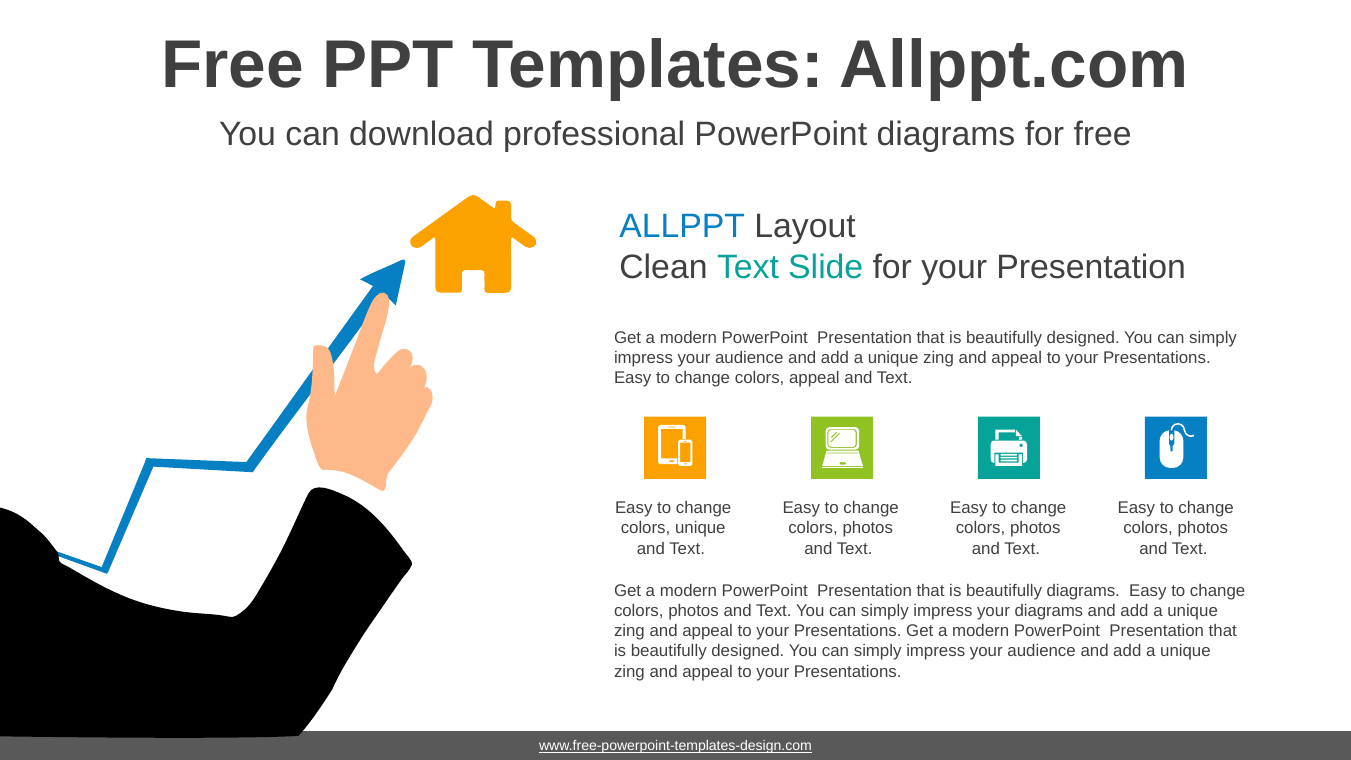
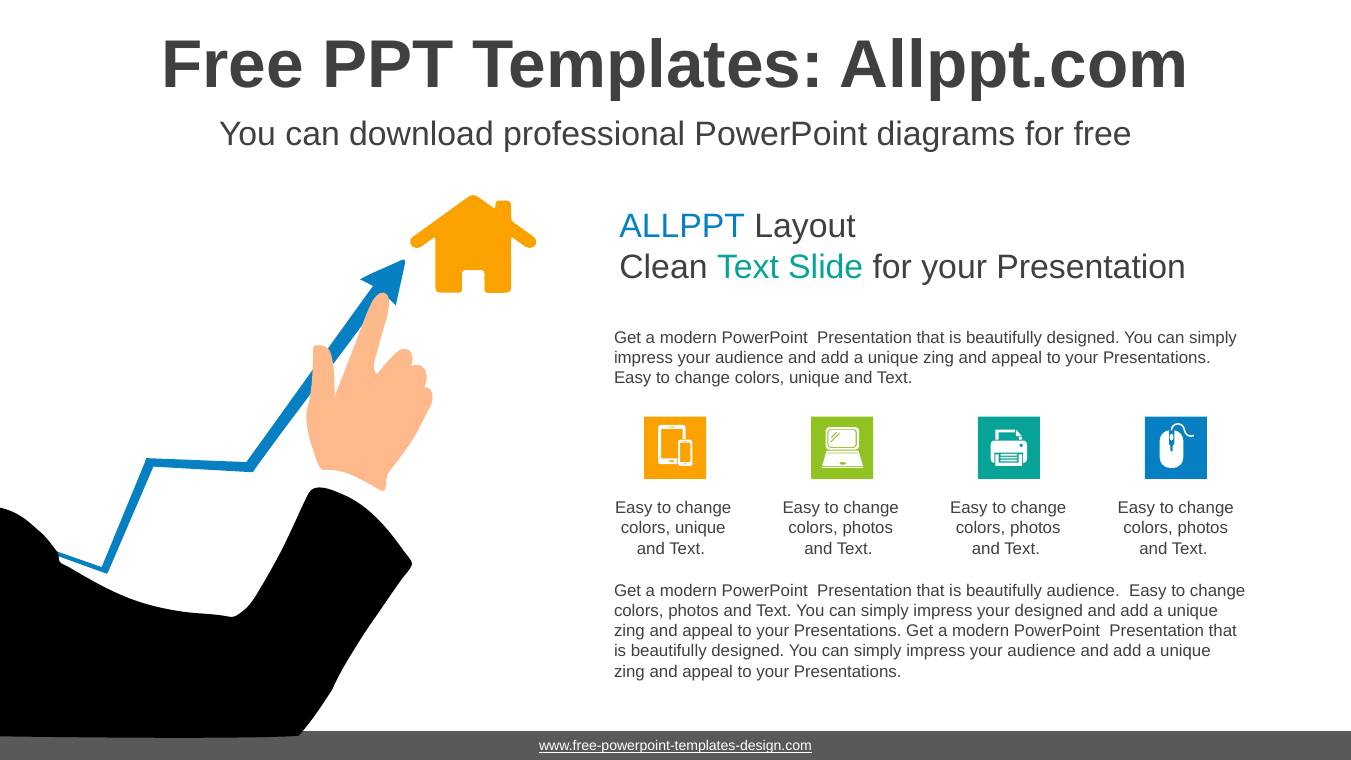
appeal: appeal -> unique (814, 378)
beautifully diagrams: diagrams -> audience (1083, 590)
your diagrams: diagrams -> designed (1049, 611)
